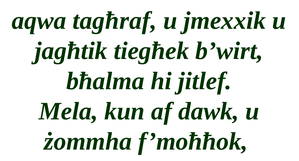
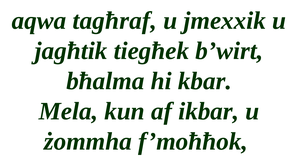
jitlef: jitlef -> kbar (205, 81)
dawk: dawk -> ikbar (209, 111)
